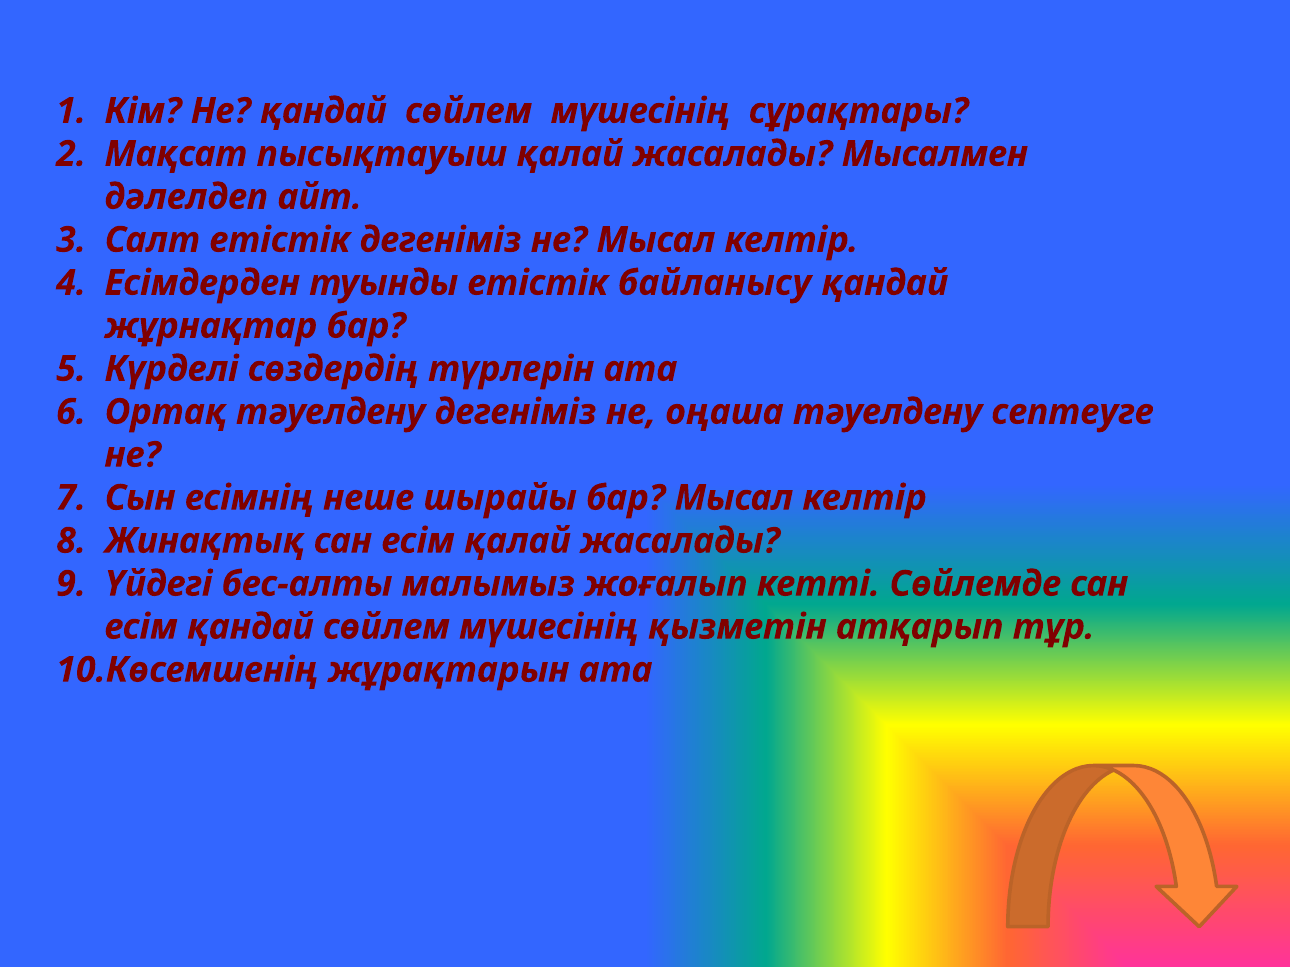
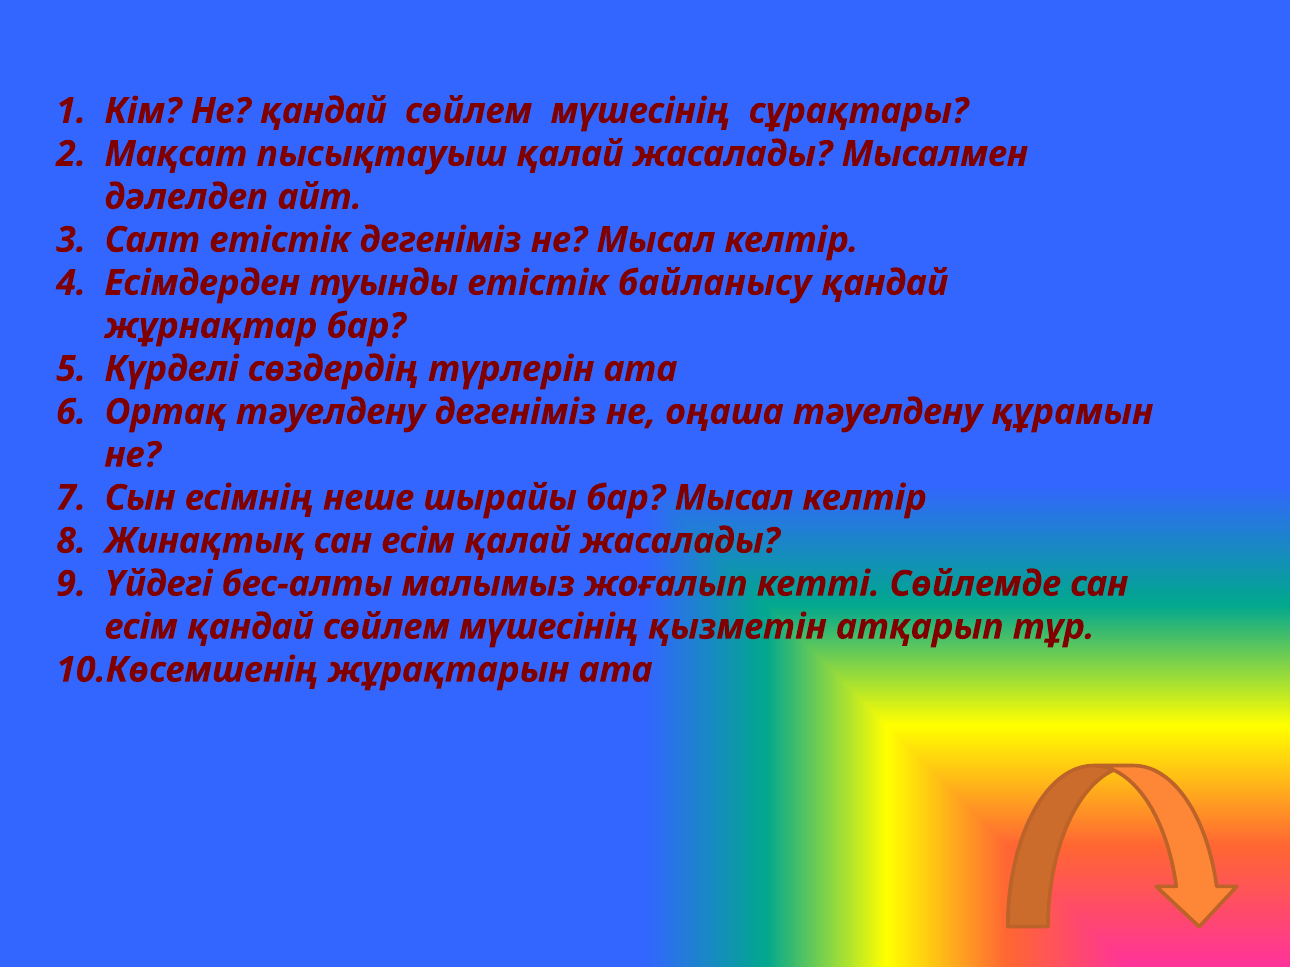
септеуге: септеуге -> құрамын (1072, 412)
